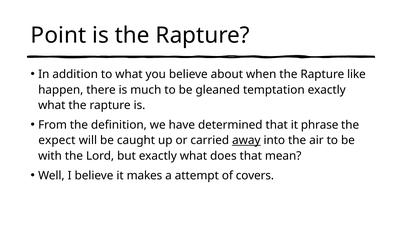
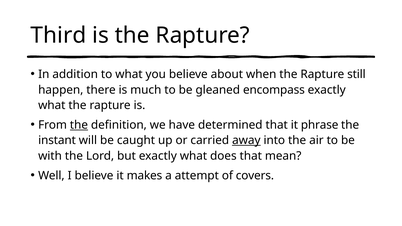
Point: Point -> Third (59, 35)
like: like -> still (356, 74)
temptation: temptation -> encompass (274, 90)
the underline: none -> present (79, 125)
expect: expect -> instant (57, 140)
